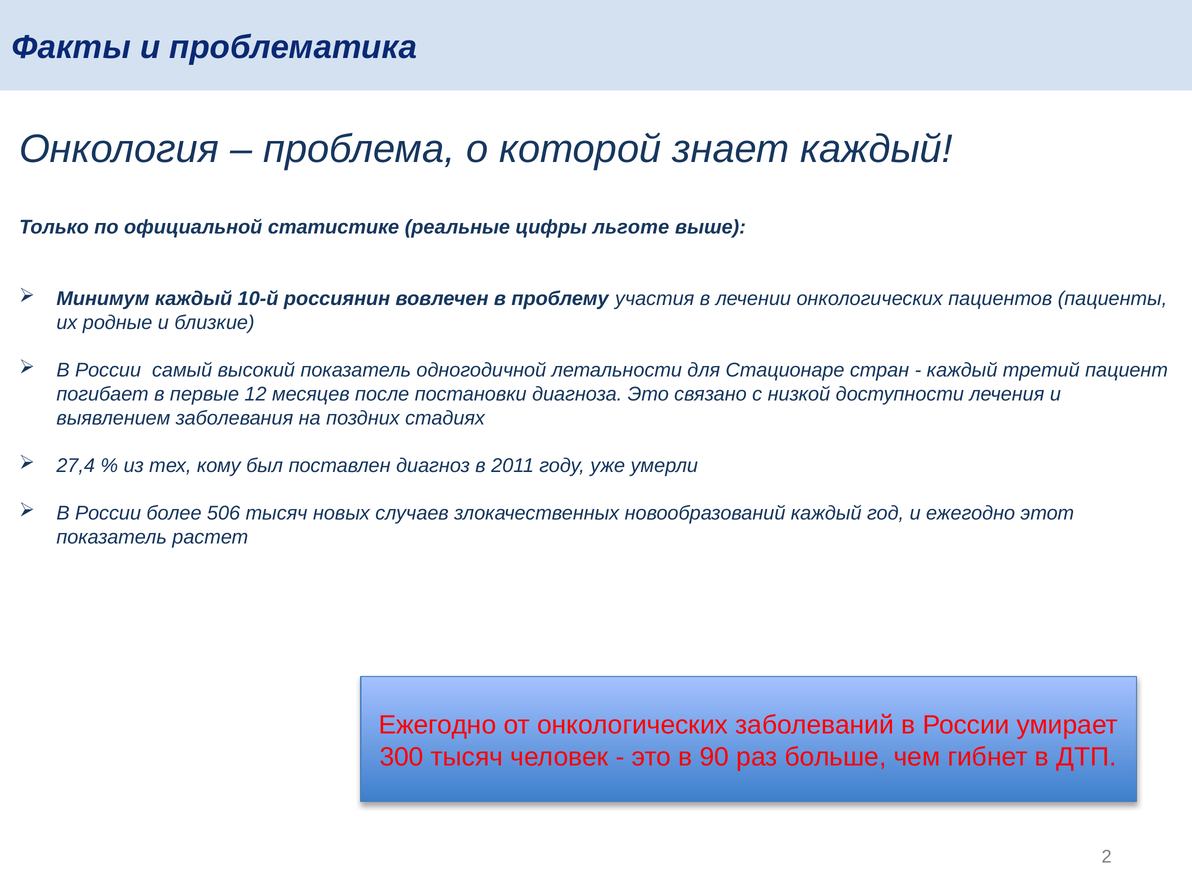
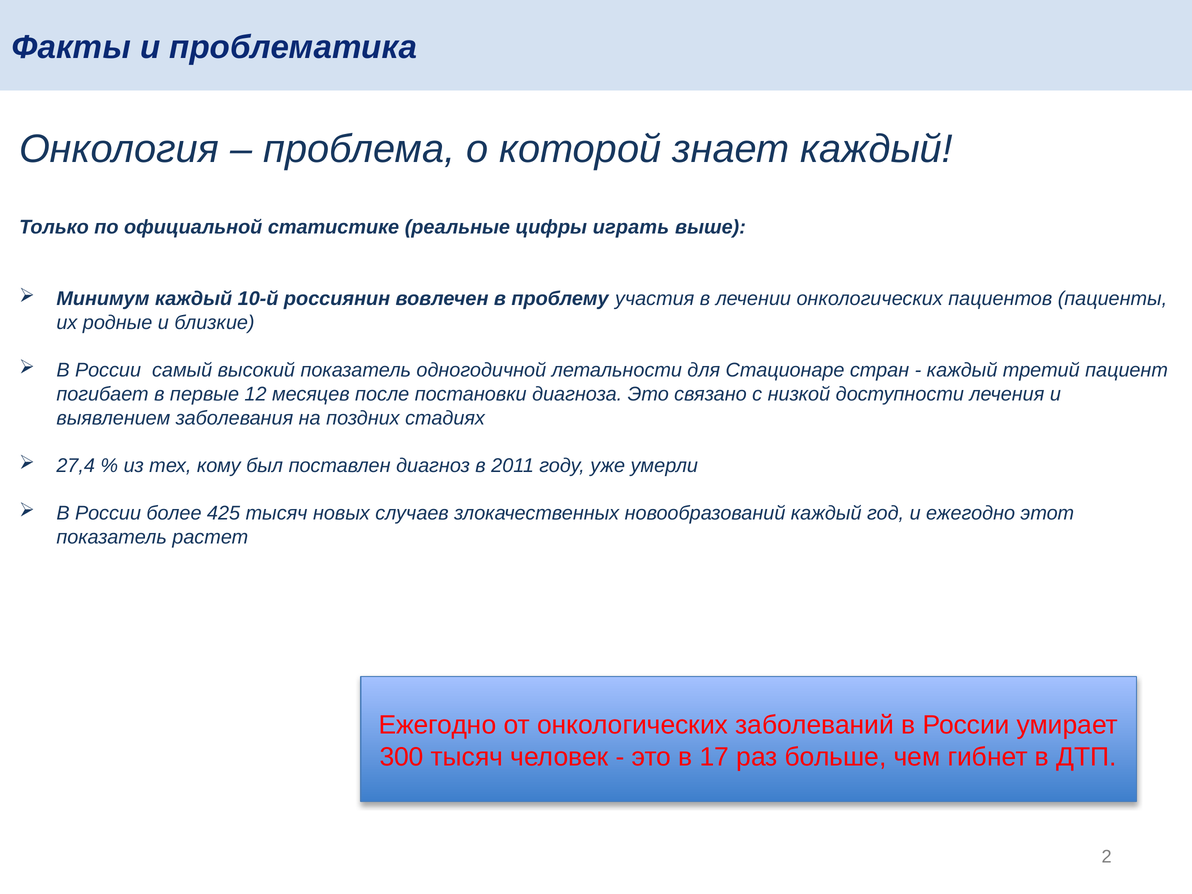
льготе: льготе -> играть (631, 227)
506: 506 -> 425 (224, 513)
90: 90 -> 17 (714, 757)
